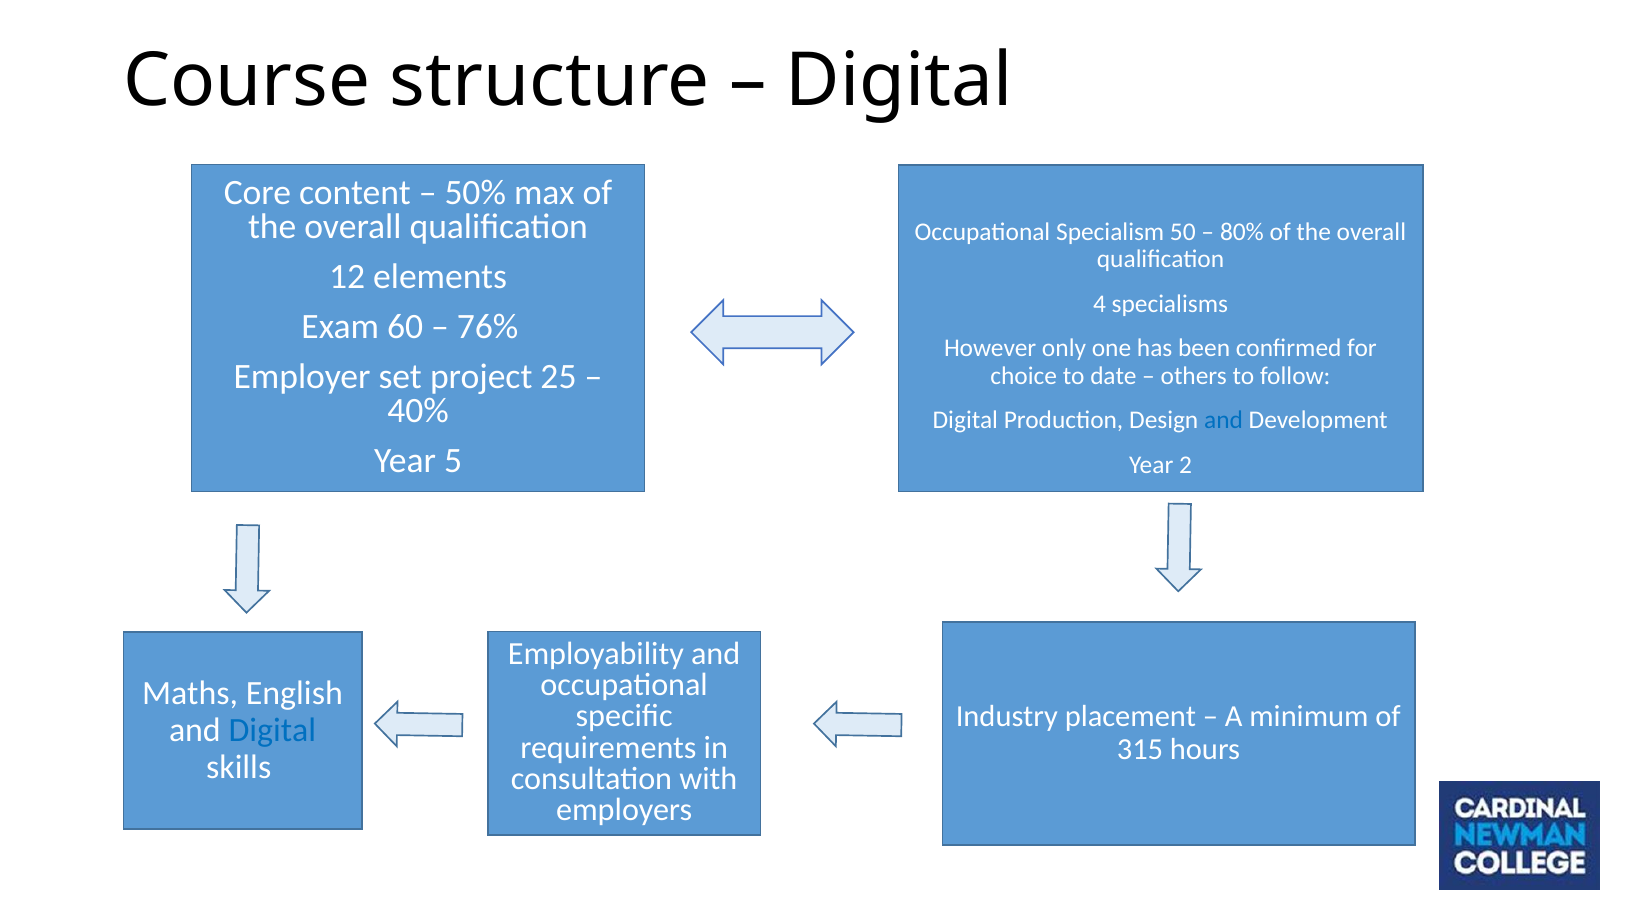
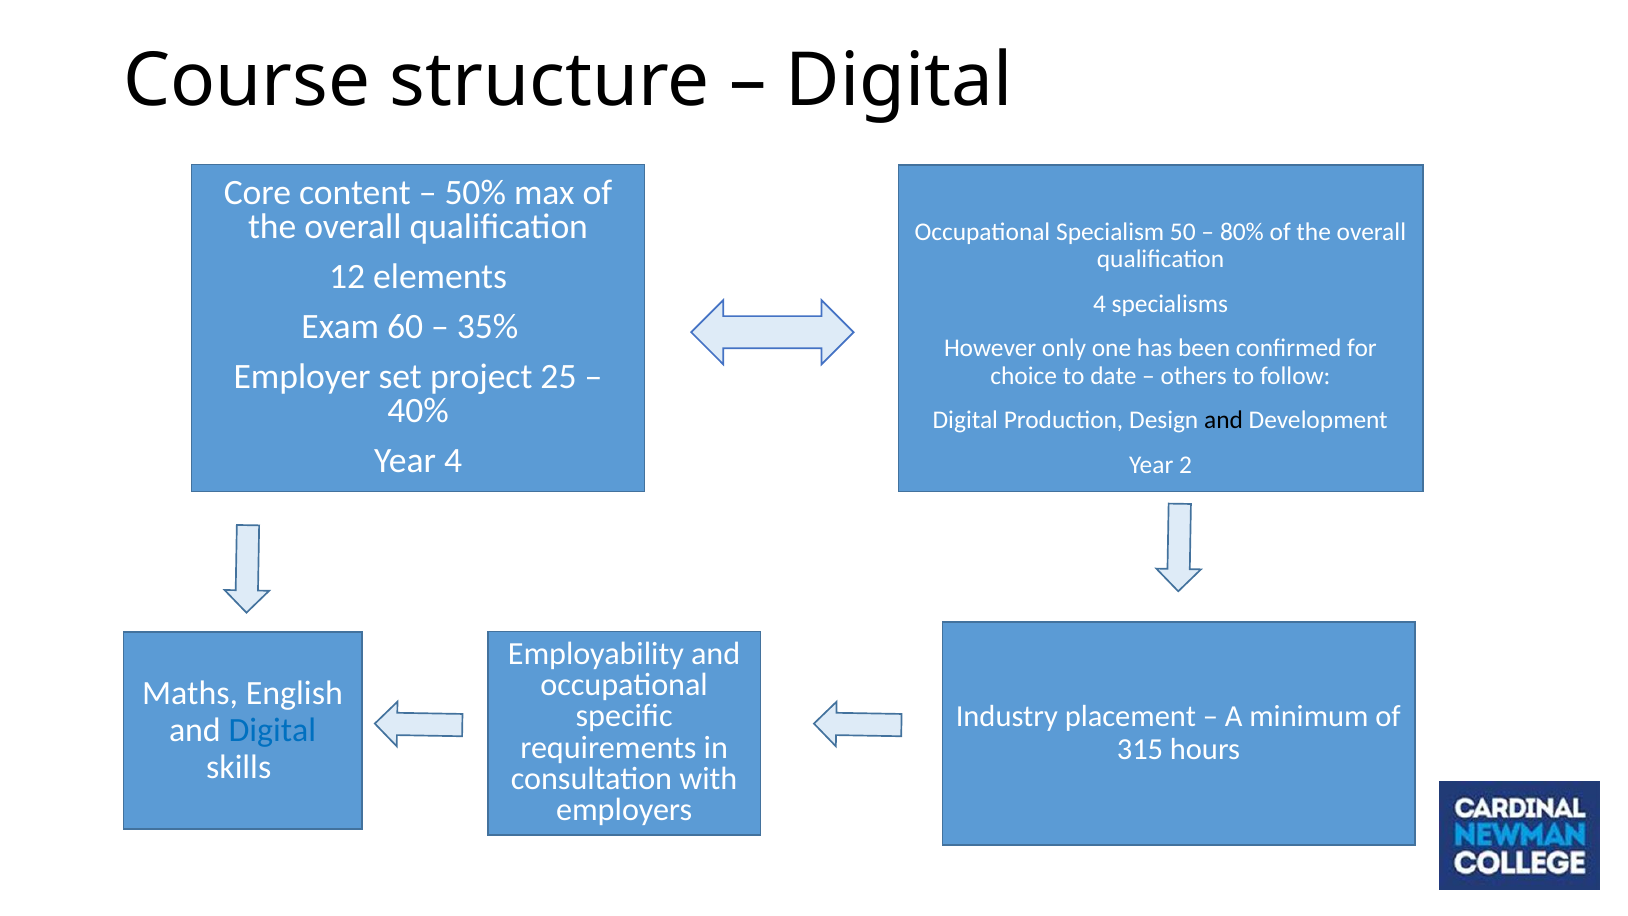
76%: 76% -> 35% (488, 327)
and colour: blue -> black (1224, 420)
Year 5: 5 -> 4 (453, 461)
